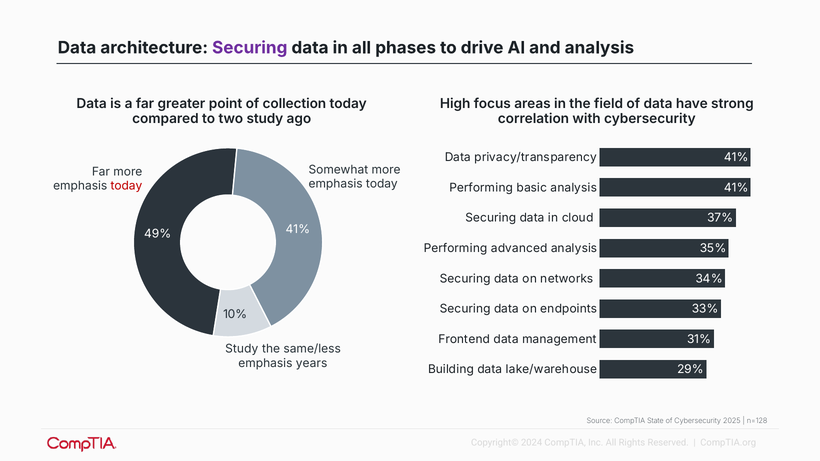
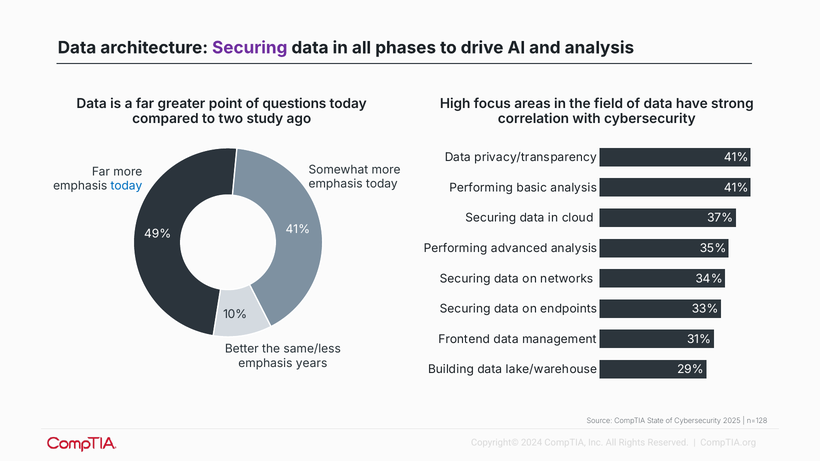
collection: collection -> questions (294, 104)
today colour: red -> blue (126, 186)
Study: Study -> Better (242, 349)
